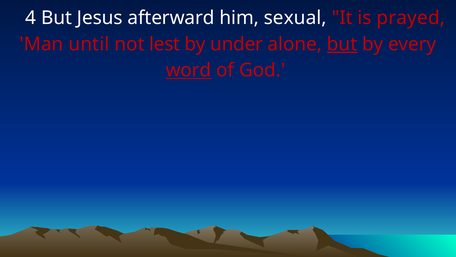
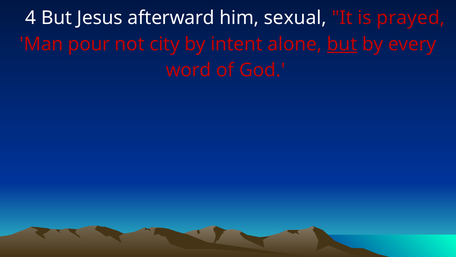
until: until -> pour (89, 44)
lest: lest -> city (165, 44)
under: under -> intent (237, 44)
word underline: present -> none (189, 70)
